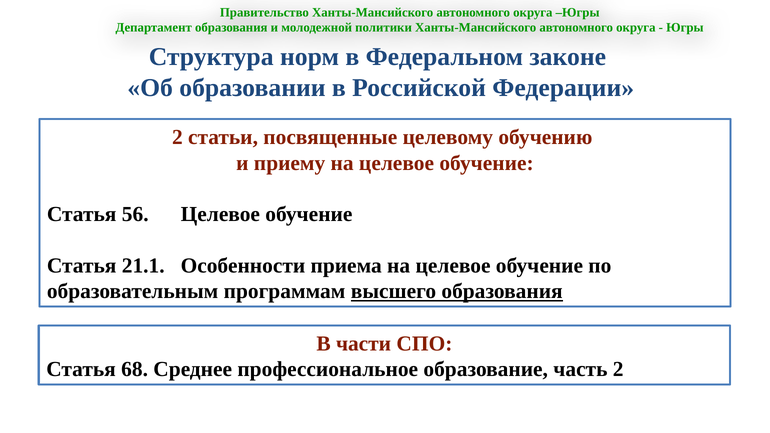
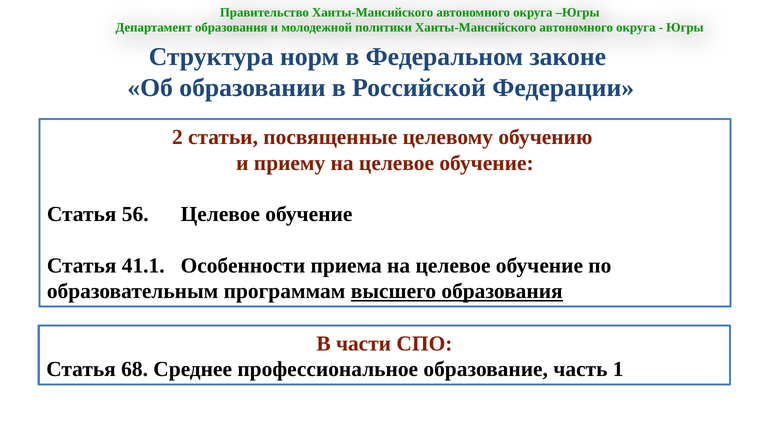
21.1: 21.1 -> 41.1 (143, 266)
часть 2: 2 -> 1 (618, 369)
